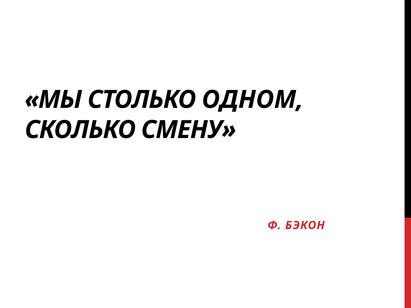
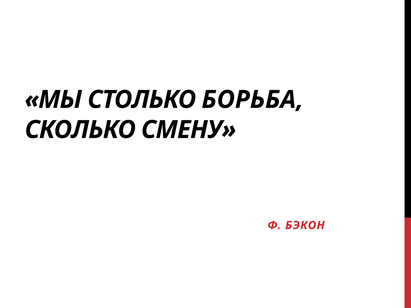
ОДНОМ: ОДНОМ -> БОРЬБА (253, 100)
